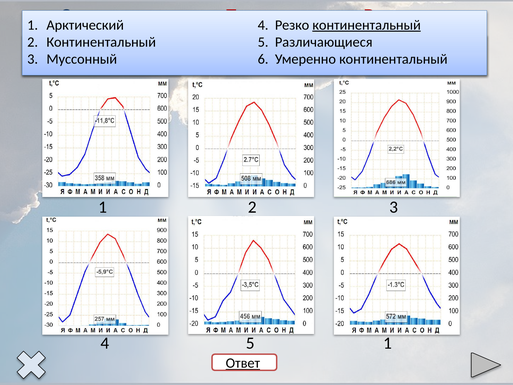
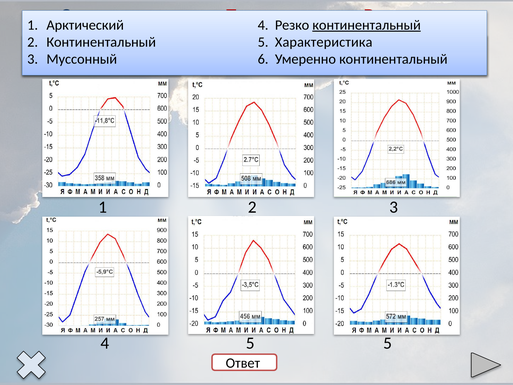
Различающиеся: Различающиеся -> Характеристика (324, 42)
5 1: 1 -> 5 (388, 343)
Ответ underline: present -> none (243, 363)
